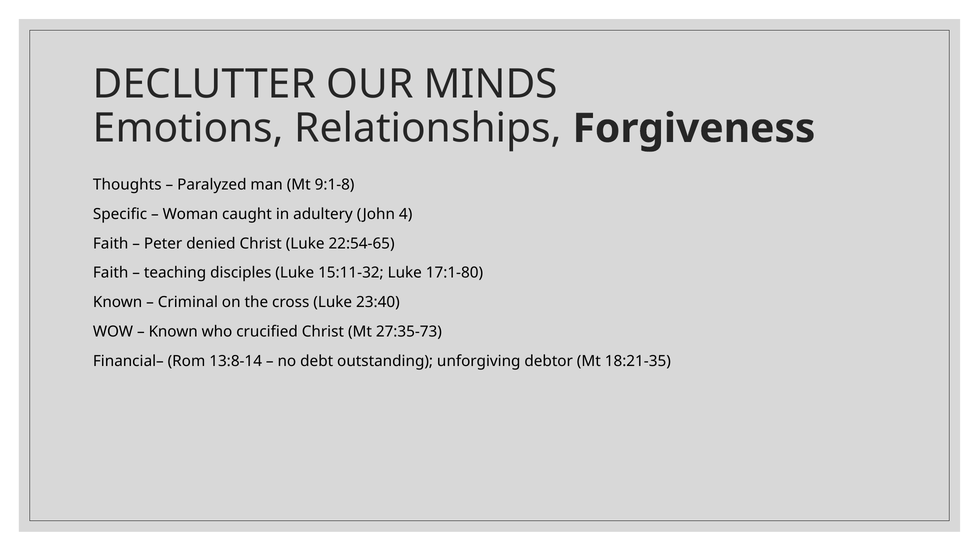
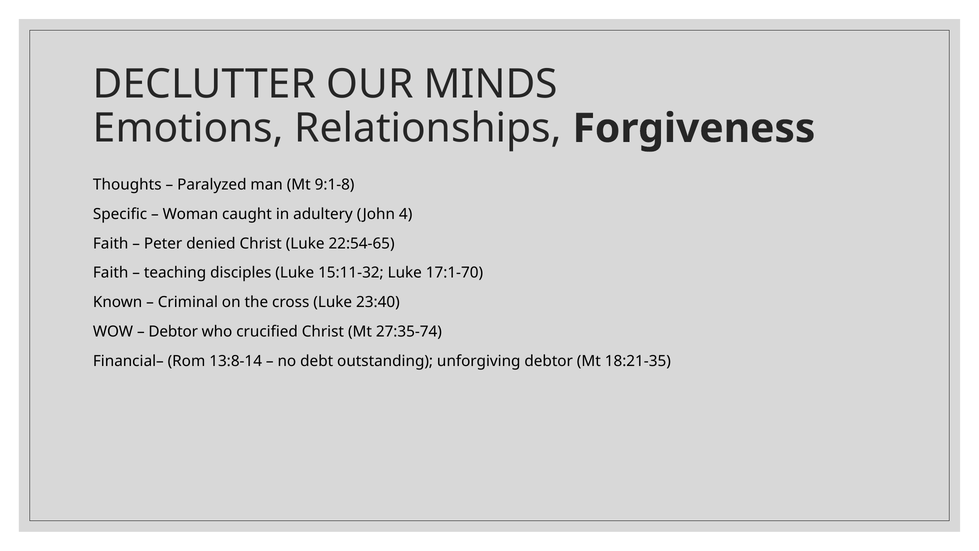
17:1-80: 17:1-80 -> 17:1-70 (454, 273)
Known: Known -> Debtor (173, 331)
27:35-73: 27:35-73 -> 27:35-74 (409, 331)
